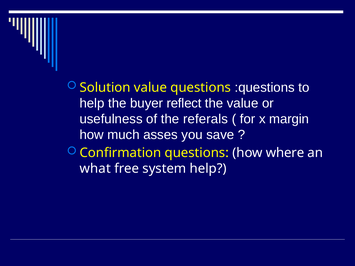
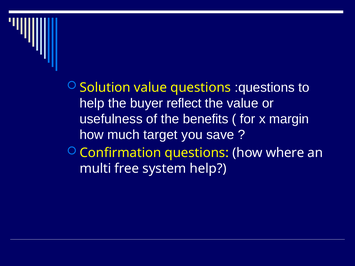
referals: referals -> benefits (206, 119)
asses: asses -> target (160, 135)
what: what -> multi (95, 169)
